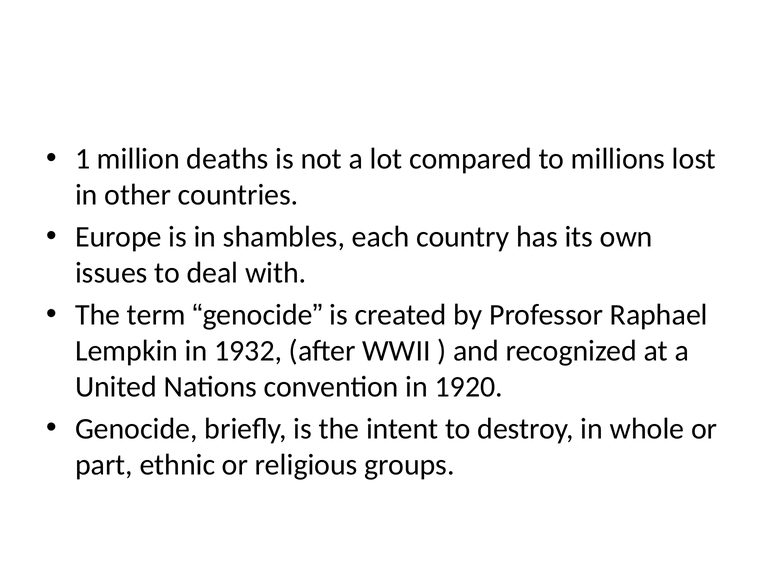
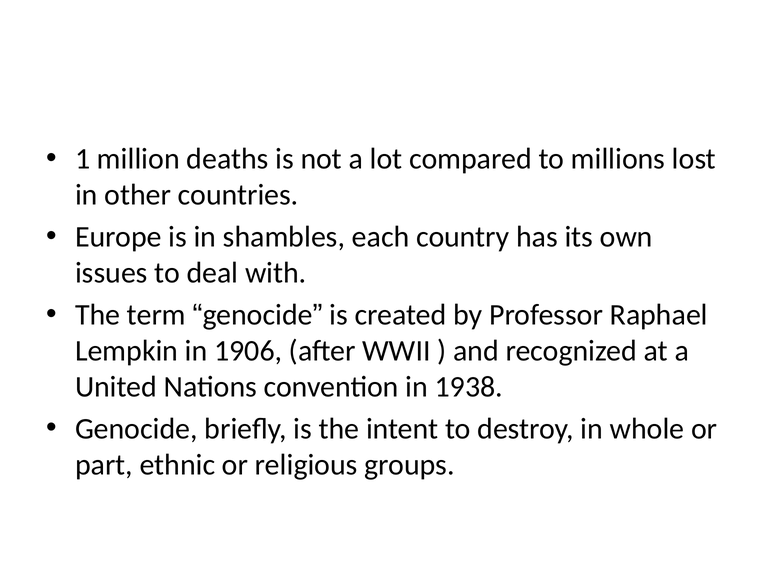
1932: 1932 -> 1906 (248, 350)
1920: 1920 -> 1938 (469, 386)
